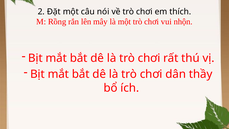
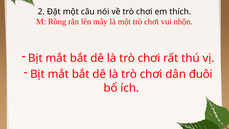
thầy: thầy -> đuôi (201, 74)
